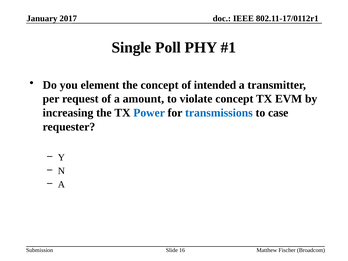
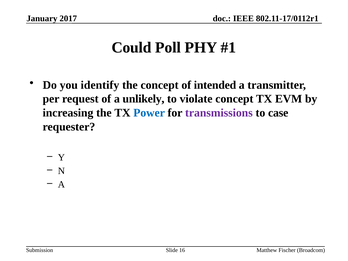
Single: Single -> Could (132, 47)
element: element -> identify (100, 85)
amount: amount -> unlikely (144, 99)
transmissions colour: blue -> purple (219, 113)
